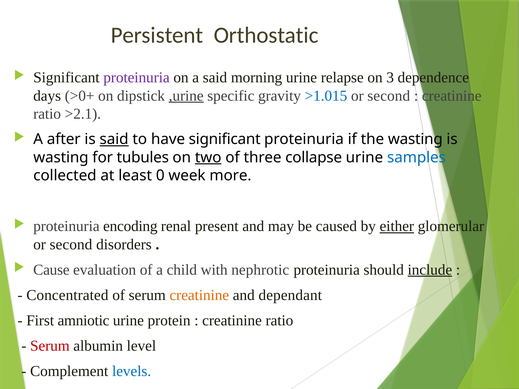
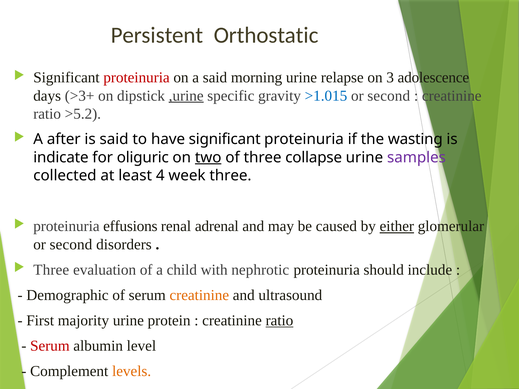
proteinuria colour: purple -> red (137, 78)
dependence: dependence -> adolescence (433, 78)
>0+: >0+ -> >3+ (80, 96)
>2.1: >2.1 -> >5.2 (83, 114)
said underline: present -> none (114, 139)
wasting: wasting -> indicate (61, 157)
tubules: tubules -> oliguric (143, 157)
samples colour: blue -> purple (416, 157)
0: 0 -> 4 (160, 176)
week more: more -> three (231, 176)
encoding: encoding -> effusions (130, 226)
present: present -> adrenal (217, 226)
Cause: Cause -> Three (51, 270)
include underline: present -> none (430, 270)
Concentrated: Concentrated -> Demographic (67, 295)
dependant: dependant -> ultrasound (290, 295)
amniotic: amniotic -> majority (83, 321)
ratio underline: none -> present (279, 321)
levels colour: blue -> orange (132, 371)
